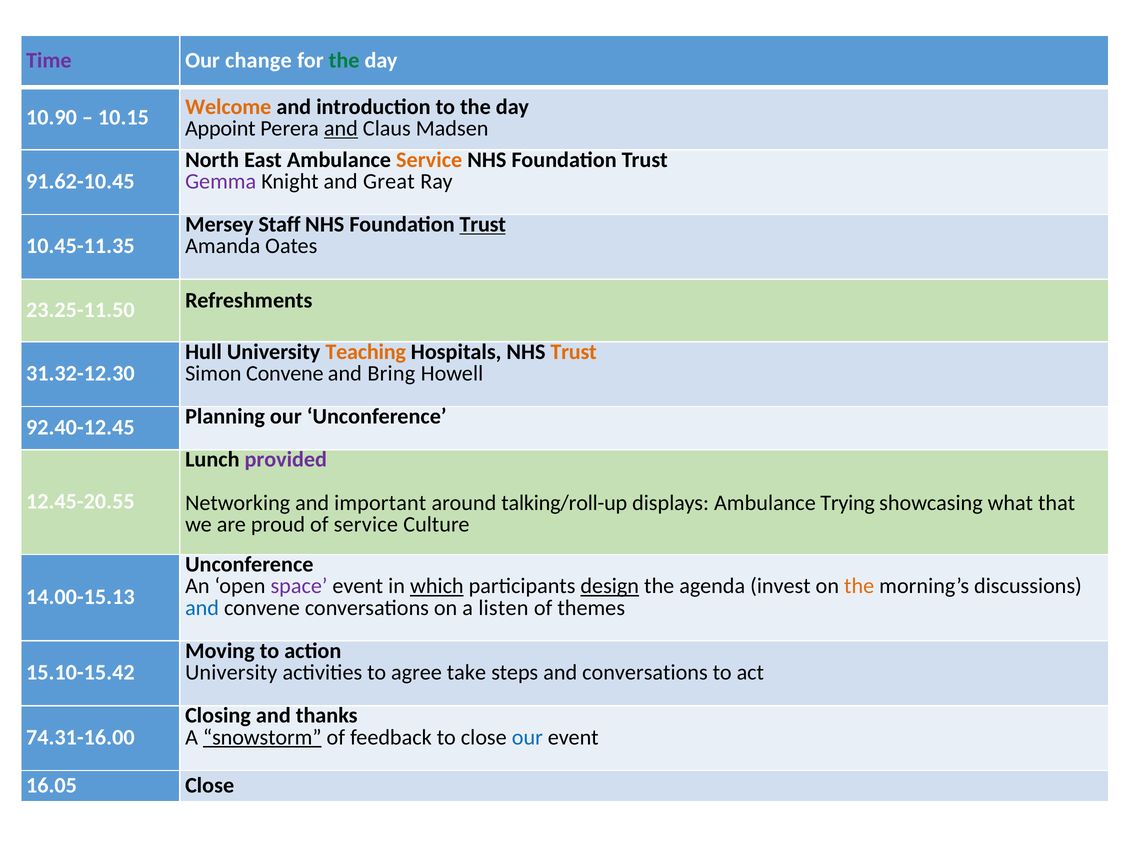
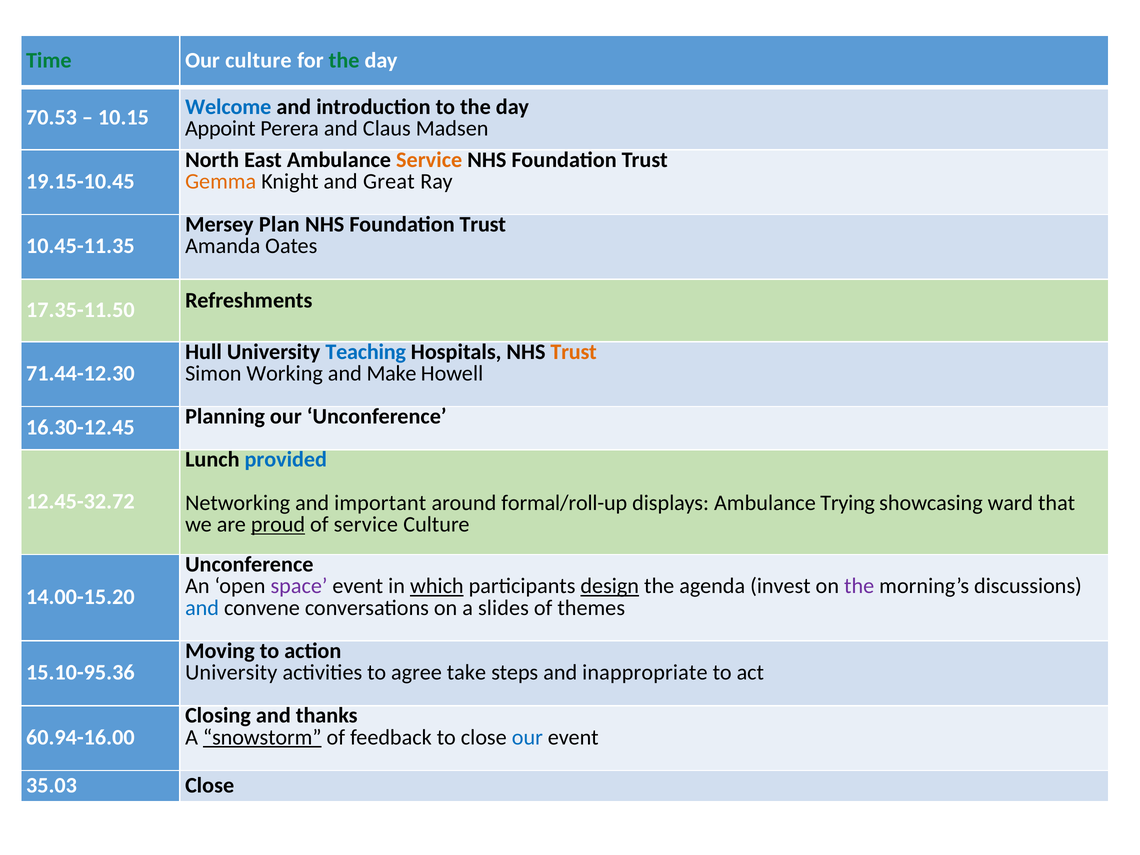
Time colour: purple -> green (49, 60)
Our change: change -> culture (258, 60)
10.90: 10.90 -> 70.53 (51, 118)
Welcome colour: orange -> blue (228, 107)
and underline: present -> none (341, 128)
91.62-10.45: 91.62-10.45 -> 19.15-10.45 (80, 181)
Gemma colour: purple -> orange (221, 181)
Staff: Staff -> Plan (279, 224)
Trust underline: present -> none (483, 224)
23.25-11.50: 23.25-11.50 -> 17.35-11.50 (80, 310)
Teaching colour: orange -> blue (366, 352)
31.32-12.30: 31.32-12.30 -> 71.44-12.30 (80, 373)
Simon Convene: Convene -> Working (285, 373)
Bring: Bring -> Make (392, 373)
92.40-12.45: 92.40-12.45 -> 16.30-12.45 (80, 427)
provided colour: purple -> blue (286, 460)
12.45-20.55: 12.45-20.55 -> 12.45-32.72 (80, 501)
talking/roll-up: talking/roll-up -> formal/roll-up (564, 503)
what: what -> ward (1010, 503)
proud underline: none -> present (278, 524)
the colour: orange -> purple (859, 586)
14.00-15.13: 14.00-15.13 -> 14.00-15.20 (80, 597)
listen: listen -> slides (503, 608)
15.10-15.42: 15.10-15.42 -> 15.10-95.36 (80, 672)
and conversations: conversations -> inappropriate (645, 672)
74.31-16.00: 74.31-16.00 -> 60.94-16.00 (80, 737)
16.05: 16.05 -> 35.03 (51, 785)
